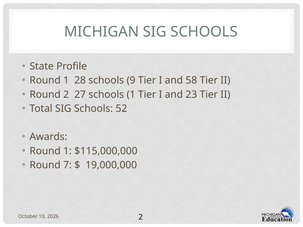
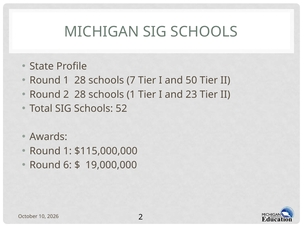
9: 9 -> 7 (131, 80)
58: 58 -> 50 (191, 80)
2 27: 27 -> 28 (80, 95)
7: 7 -> 6 (67, 165)
